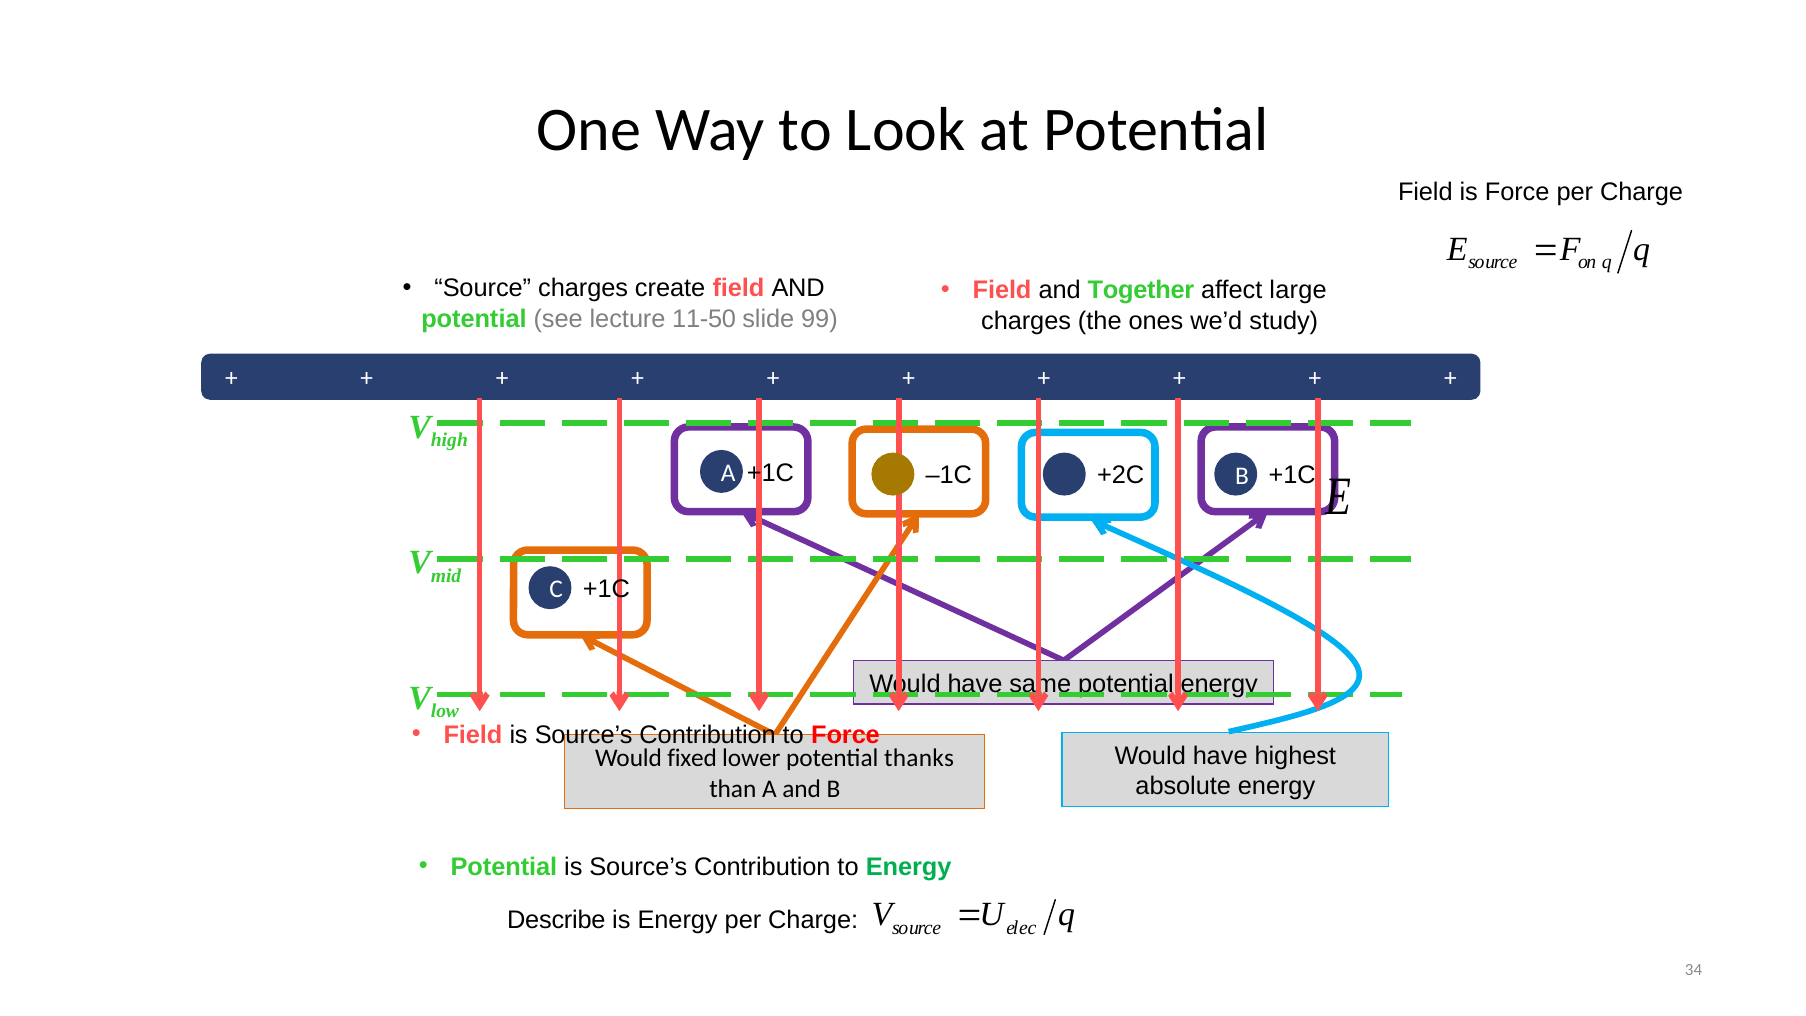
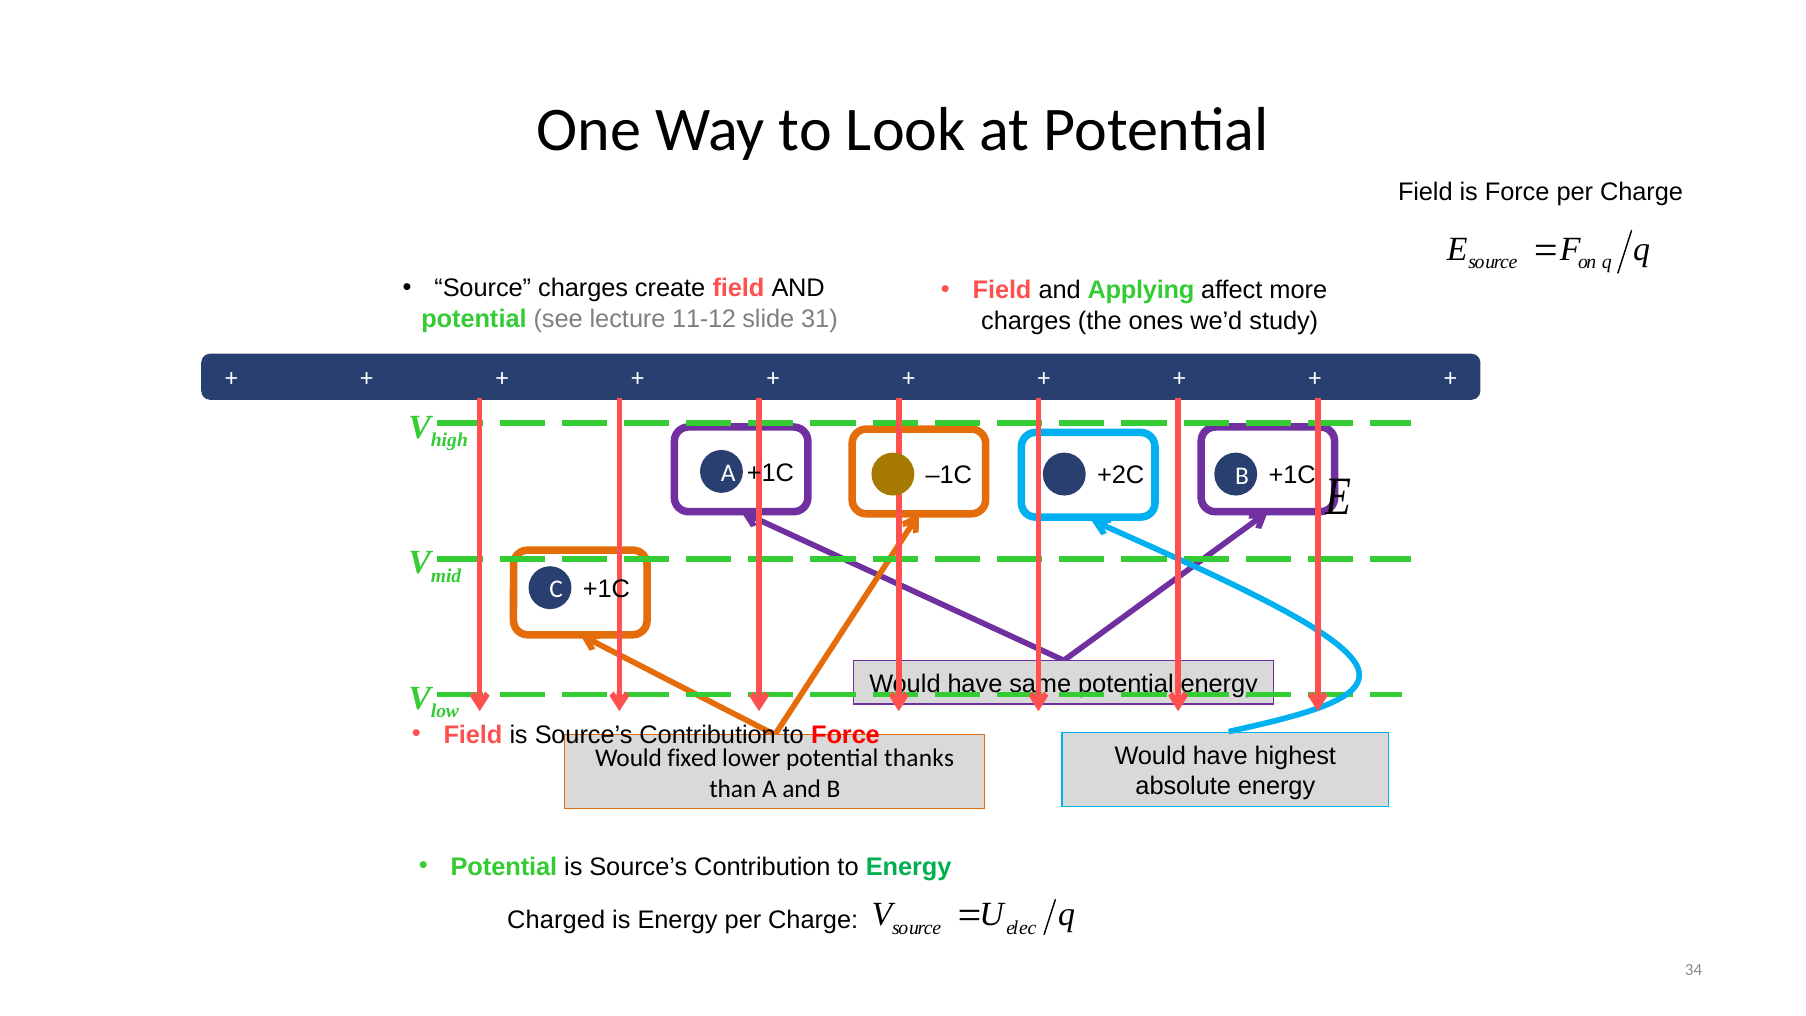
Together: Together -> Applying (1141, 290)
large: large -> more (1298, 290)
11-50: 11-50 -> 11-12 (704, 319)
99: 99 -> 31 (819, 319)
Describe: Describe -> Charged (556, 920)
